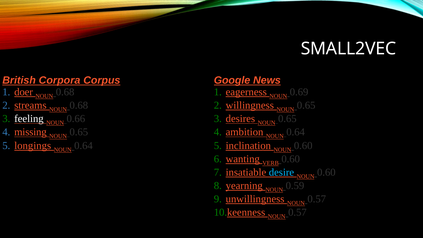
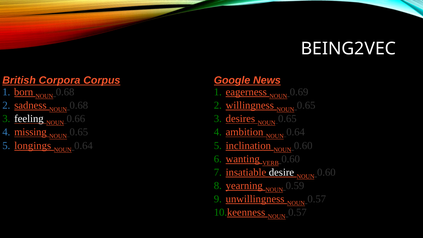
SMALL2VEC: SMALL2VEC -> BEING2VEC (348, 49)
doer: doer -> born (24, 92)
streams: streams -> sadness (30, 105)
desire colour: light blue -> white (281, 172)
